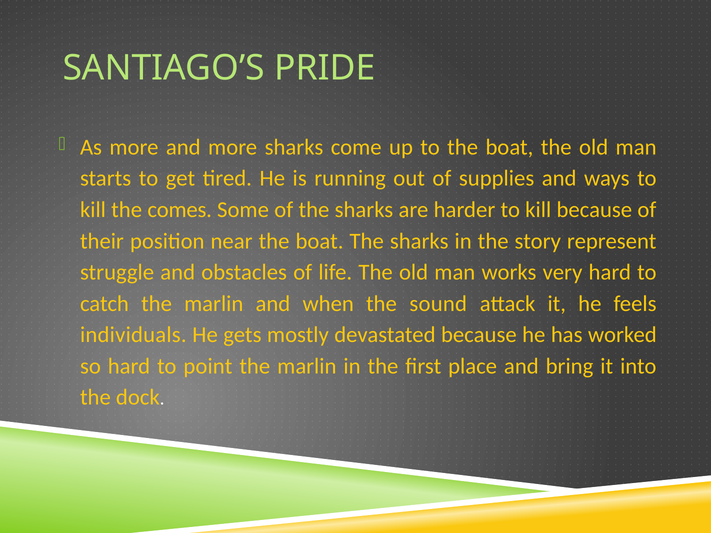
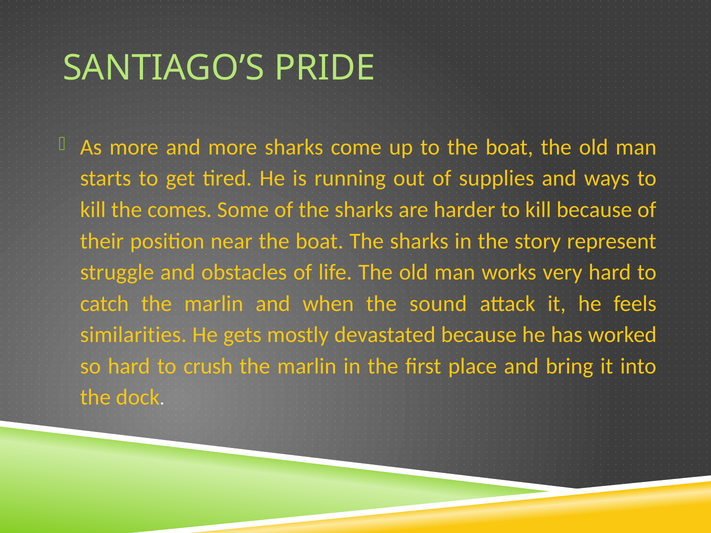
individuals: individuals -> similarities (133, 335)
point: point -> crush (208, 366)
